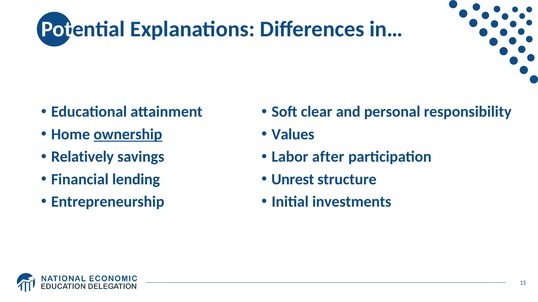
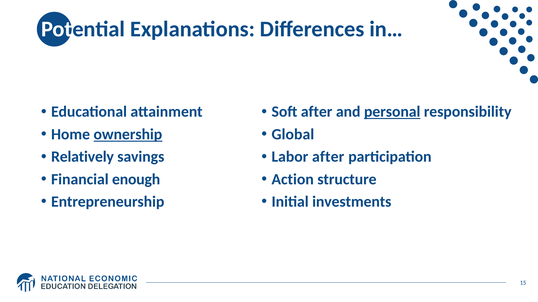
Soft clear: clear -> after (317, 112)
personal underline: none -> present (392, 112)
Values: Values -> Global (293, 135)
lending: lending -> enough (136, 180)
Unrest: Unrest -> Action (293, 180)
